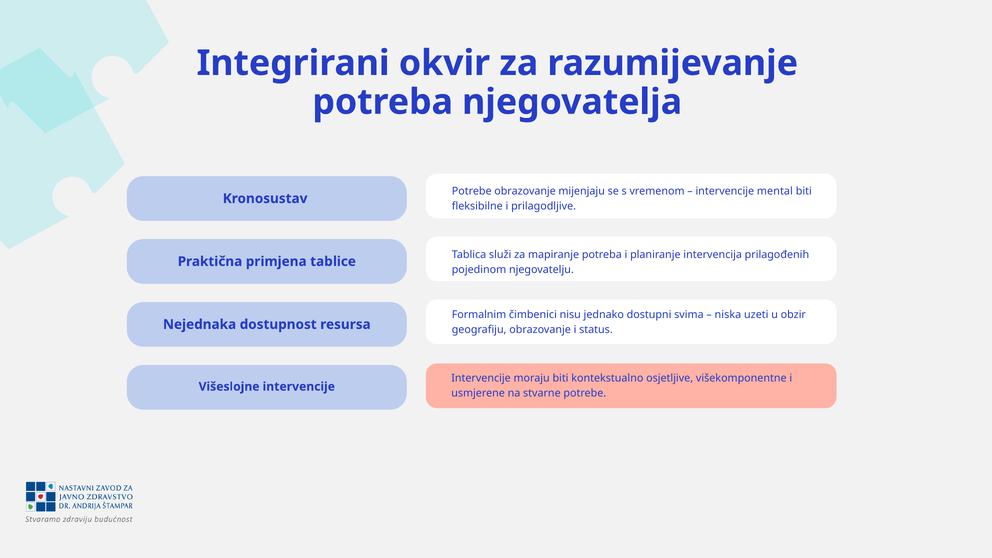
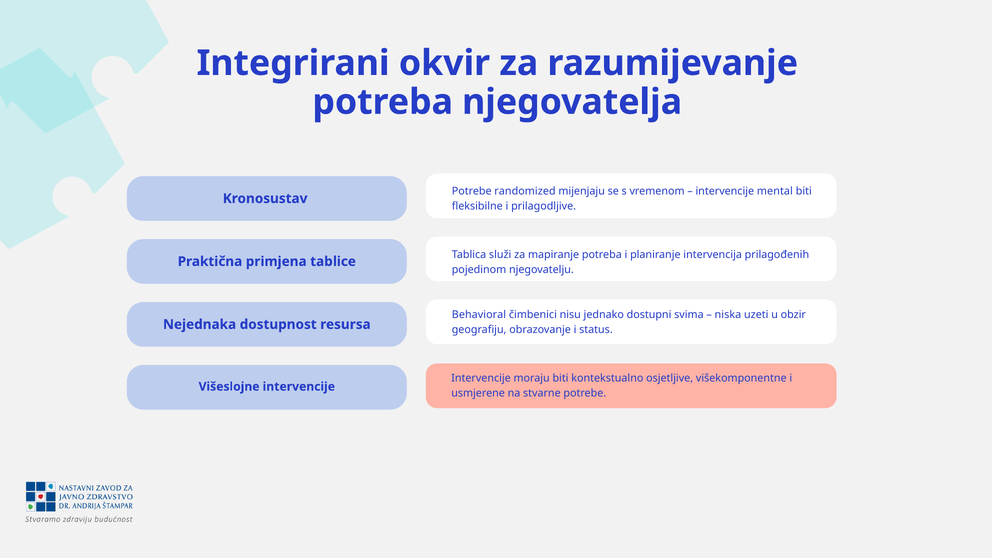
Potrebe obrazovanje: obrazovanje -> randomized (525, 191)
Formalnim: Formalnim -> Behavioral (479, 315)
